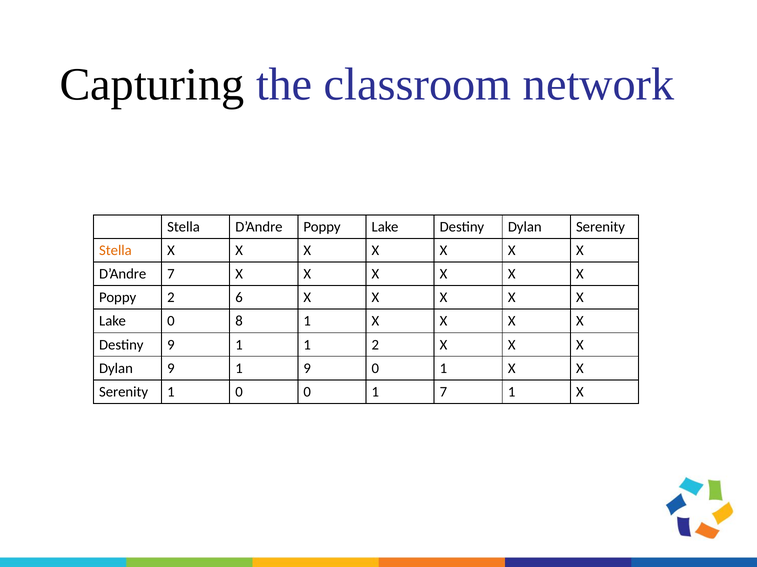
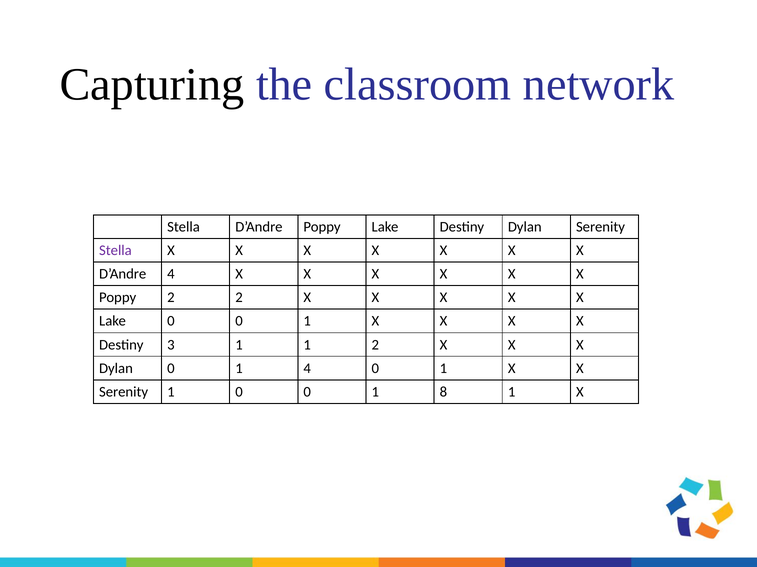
Stella colour: orange -> purple (115, 251)
D’Andre 7: 7 -> 4 (171, 274)
2 6: 6 -> 2 (239, 298)
Lake 0 8: 8 -> 0 (239, 322)
Destiny 9: 9 -> 3 (171, 345)
Dylan 9: 9 -> 0 (171, 369)
1 9: 9 -> 4 (307, 369)
1 7: 7 -> 8 (443, 392)
